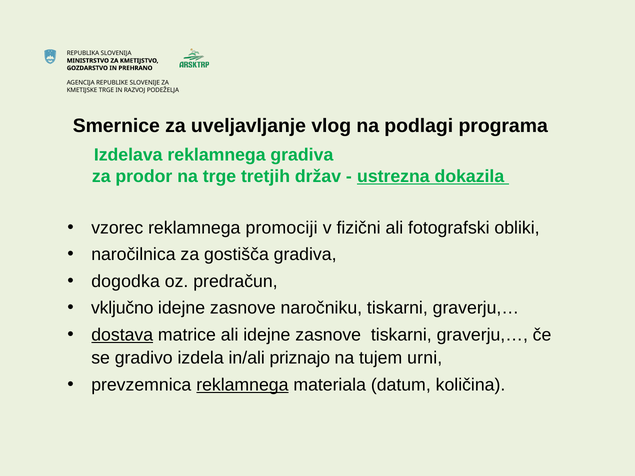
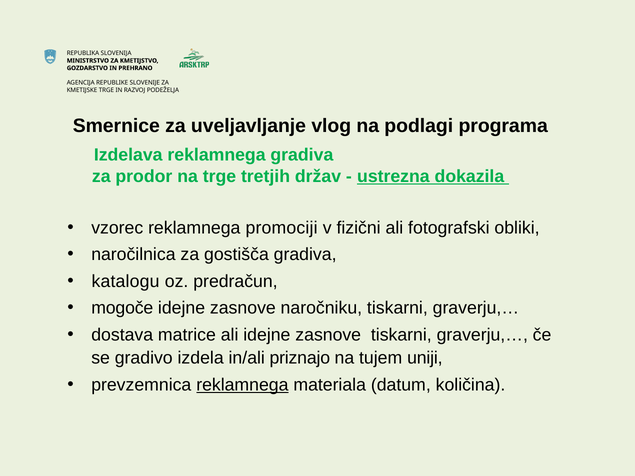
dogodka: dogodka -> katalogu (126, 281)
vključno: vključno -> mogoče (122, 308)
dostava underline: present -> none (122, 335)
urni: urni -> uniji (425, 358)
